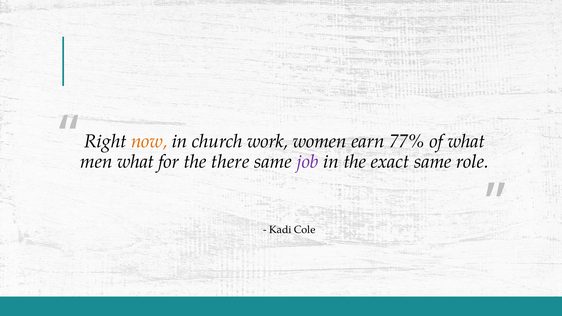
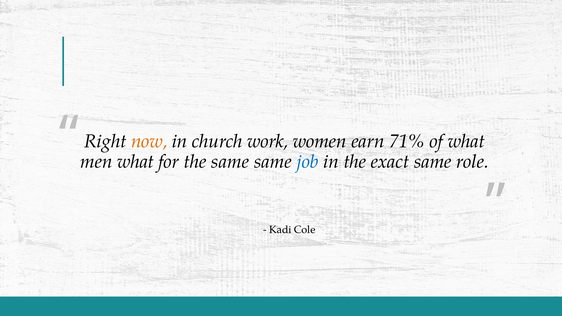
77%: 77% -> 71% (407, 141)
the there: there -> same (230, 162)
job colour: purple -> blue (308, 162)
